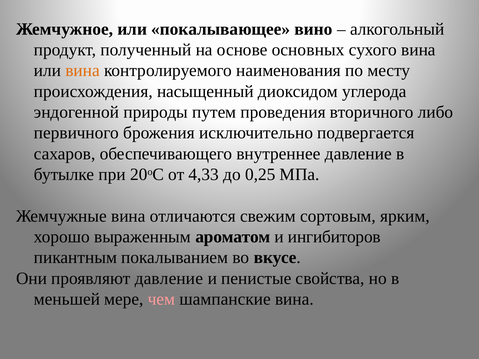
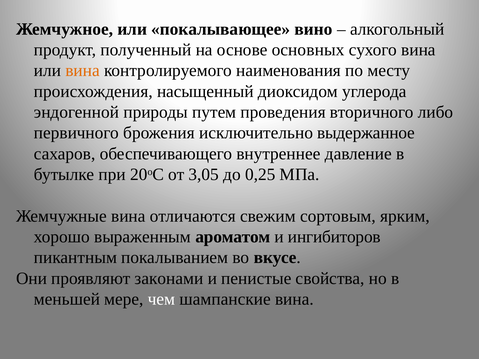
подвергается: подвергается -> выдержанное (366, 133)
4,33: 4,33 -> 3,05 (204, 175)
проявляют давление: давление -> законами (169, 279)
чем colour: pink -> white (162, 299)
